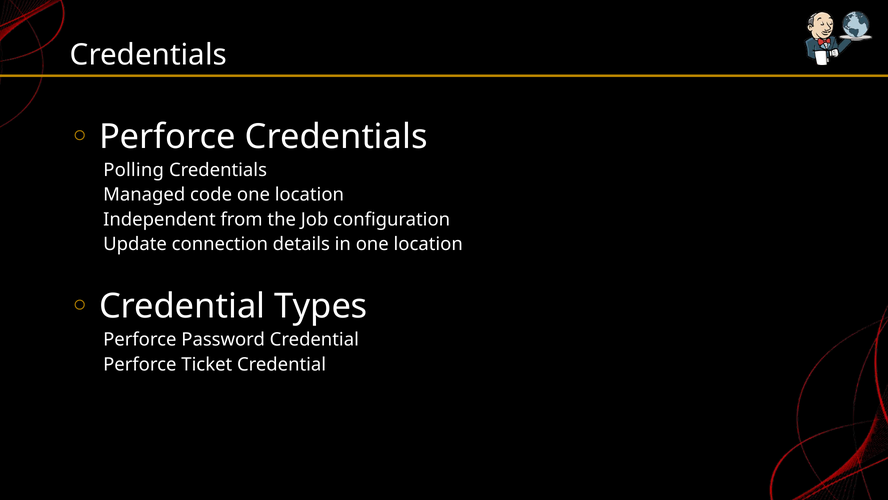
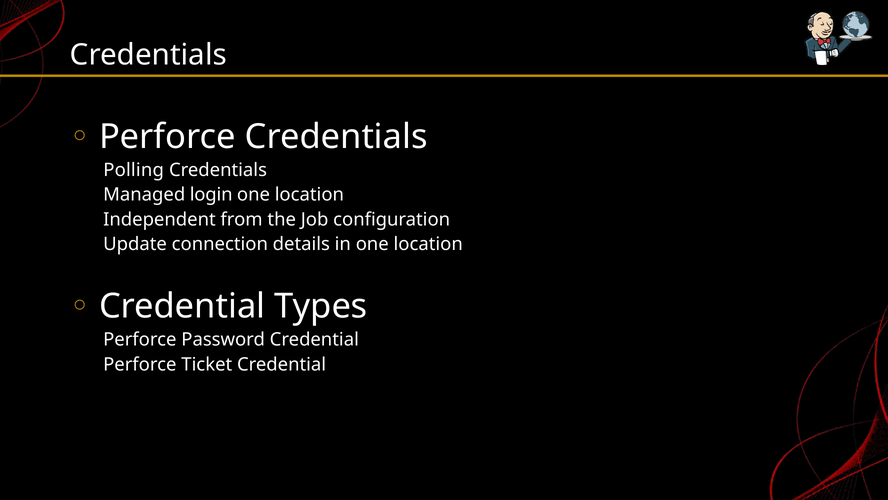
code: code -> login (211, 195)
